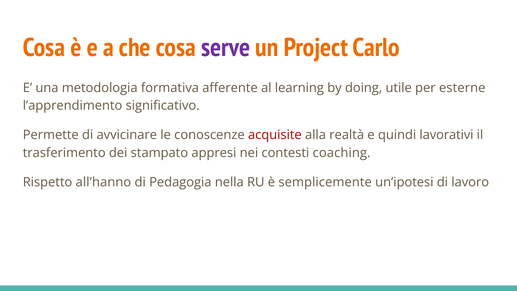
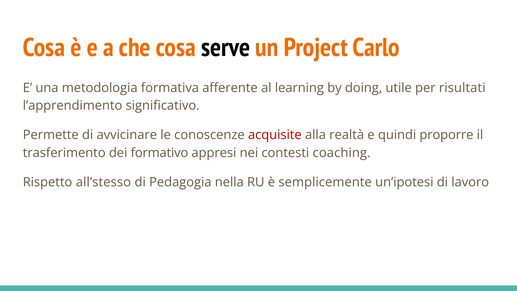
serve colour: purple -> black (226, 48)
esterne: esterne -> risultati (462, 88)
lavorativi: lavorativi -> proporre (446, 135)
stampato: stampato -> formativo (160, 153)
all’hanno: all’hanno -> all’stesso (103, 182)
